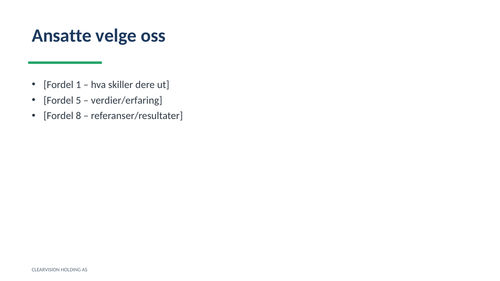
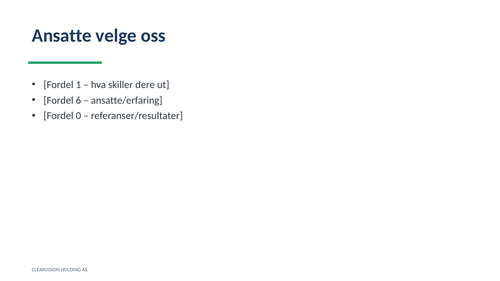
5: 5 -> 6 (78, 100)
verdier/erfaring: verdier/erfaring -> ansatte/erfaring (127, 100)
8: 8 -> 0 (78, 116)
